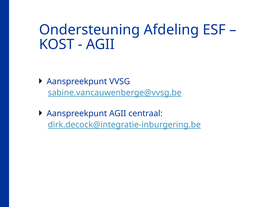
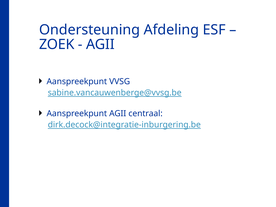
KOST: KOST -> ZOEK (57, 44)
